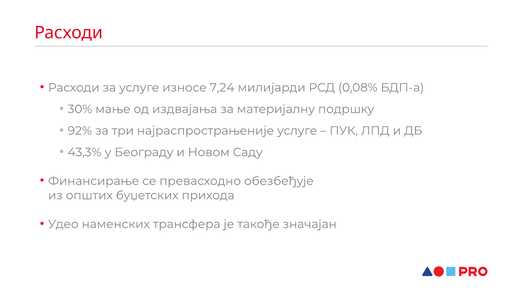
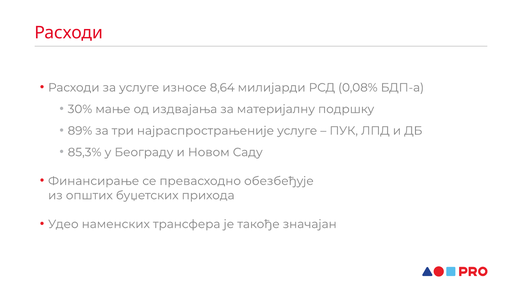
7,24: 7,24 -> 8,64 (222, 87)
92%: 92% -> 89% (80, 131)
43,3%: 43,3% -> 85,3% (85, 152)
